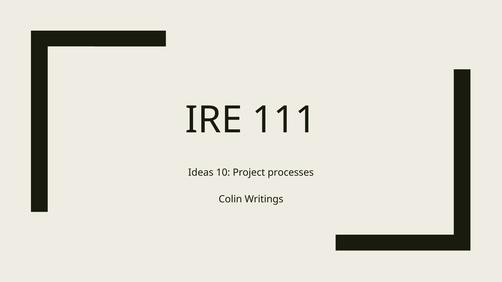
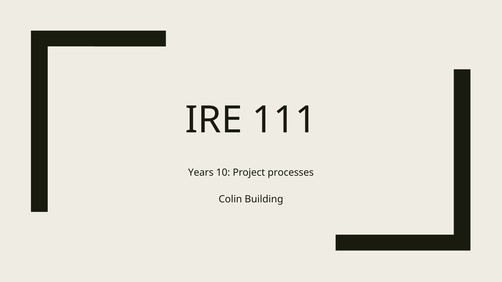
Ideas: Ideas -> Years (201, 173)
Writings: Writings -> Building (264, 200)
